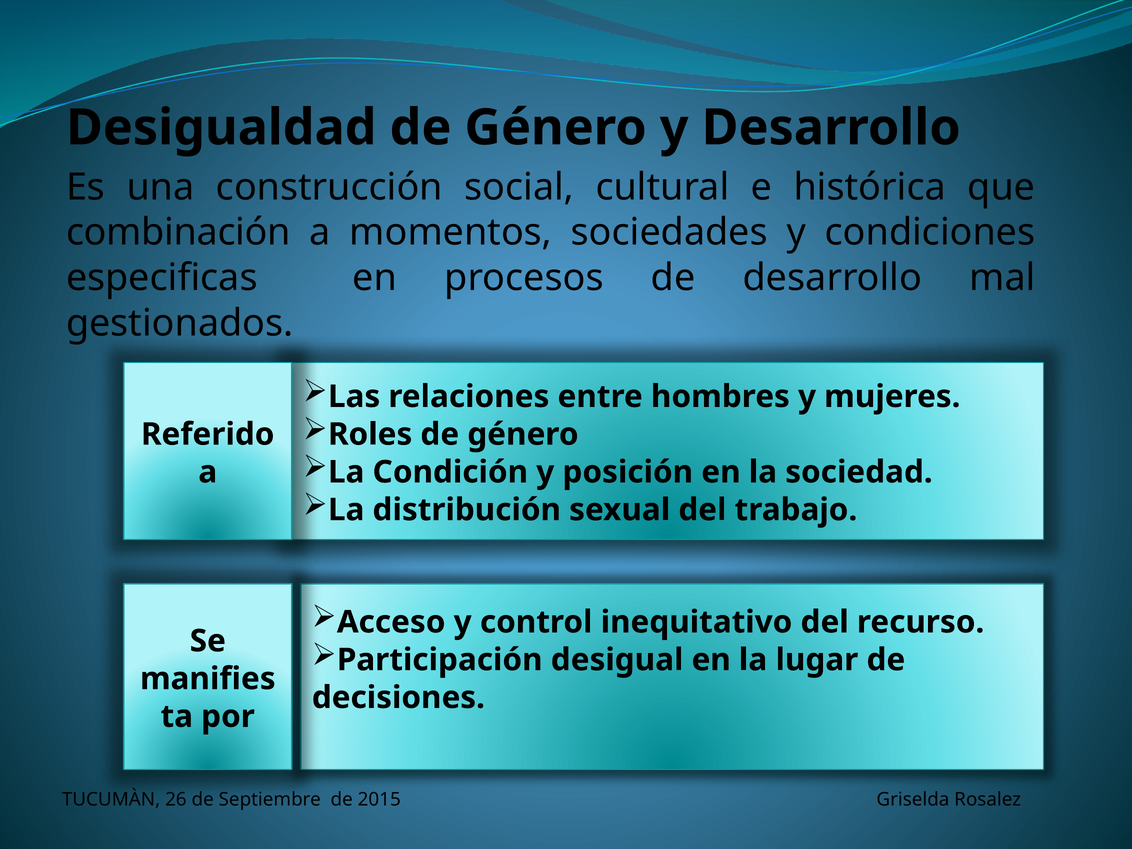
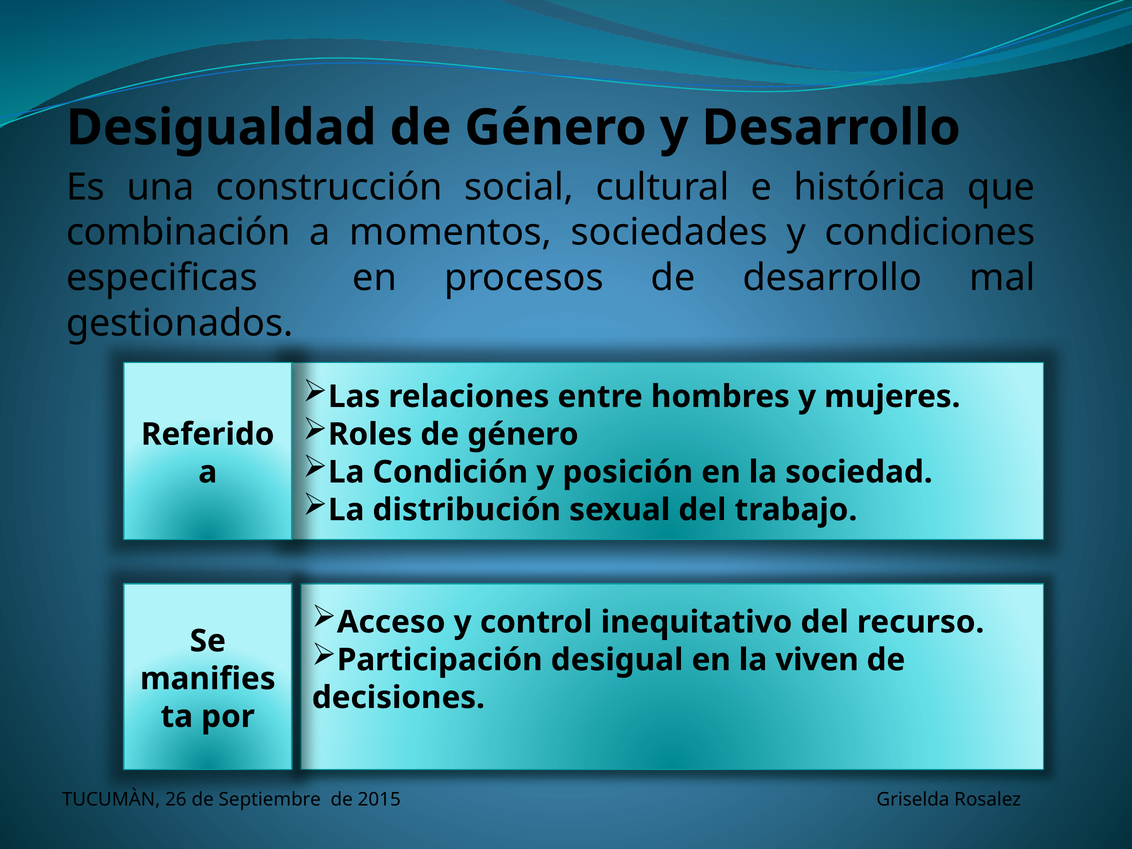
lugar: lugar -> viven (817, 660)
